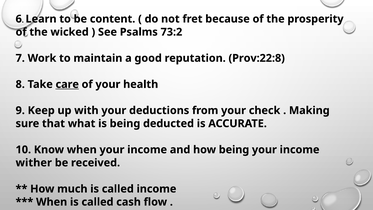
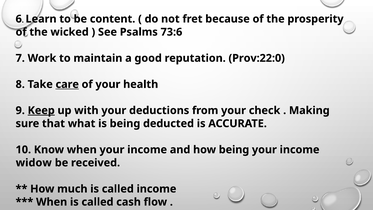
73:2: 73:2 -> 73:6 (171, 32)
Prov:22:8: Prov:22:8 -> Prov:22:0 (257, 58)
Keep underline: none -> present (41, 110)
wither: wither -> widow (34, 163)
